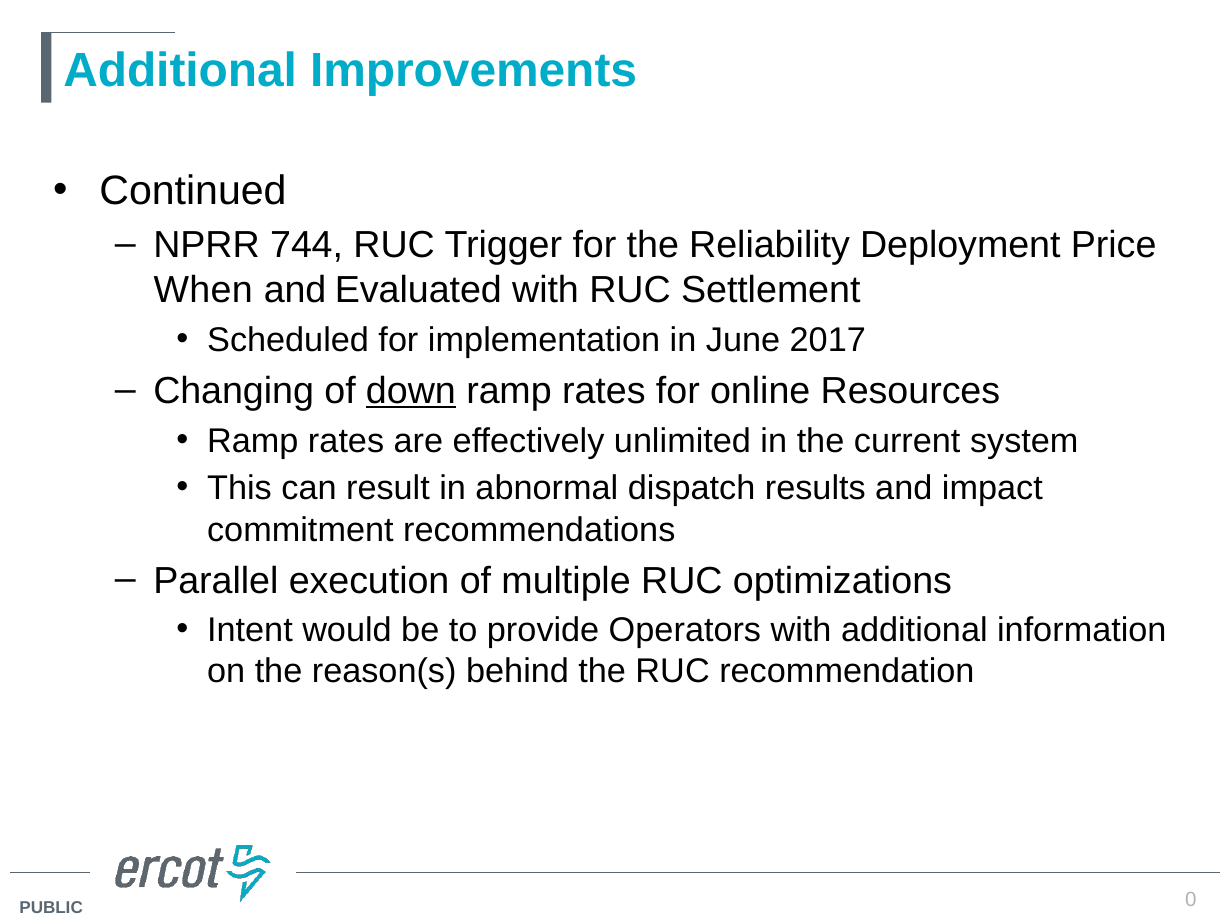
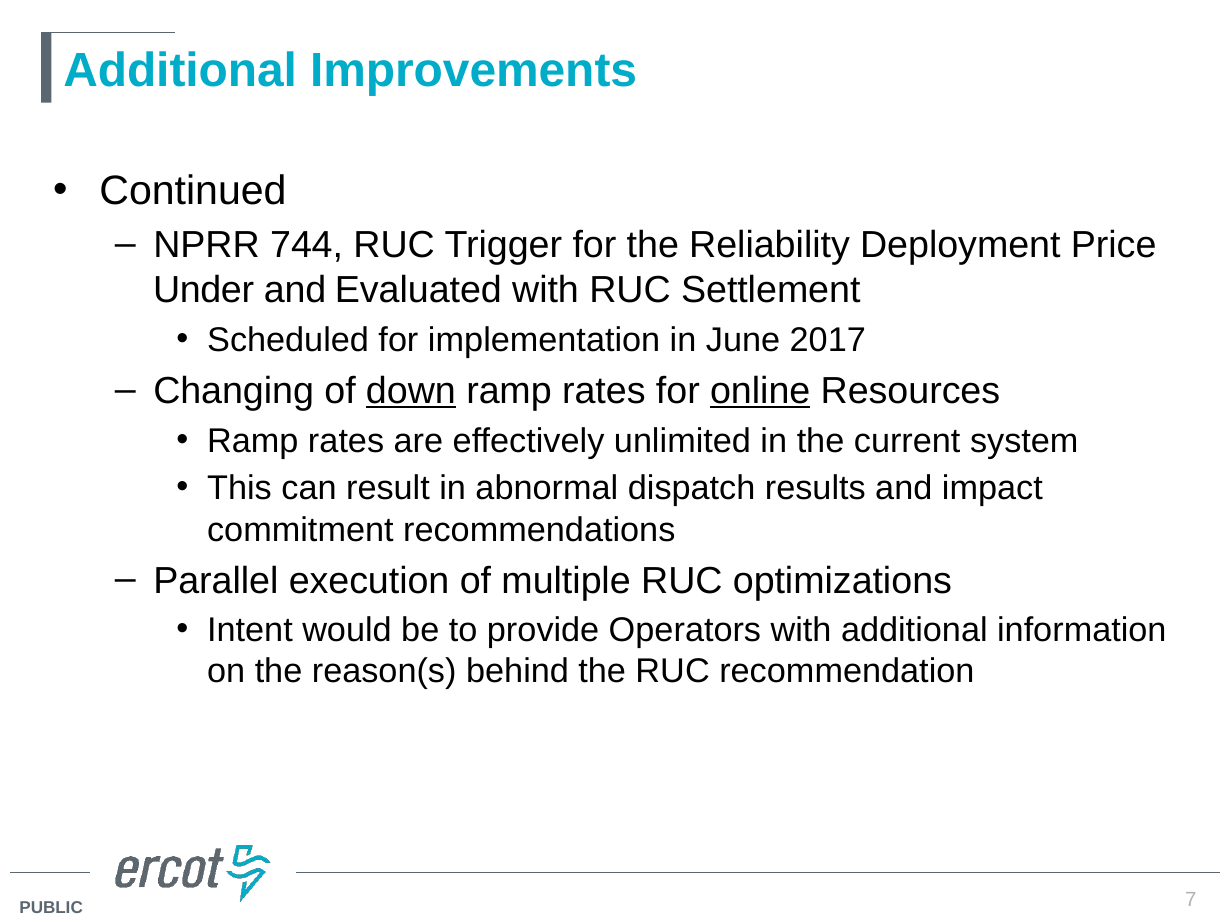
When: When -> Under (204, 290)
online underline: none -> present (760, 391)
0: 0 -> 7 (1191, 900)
